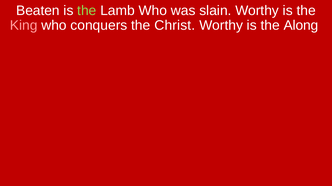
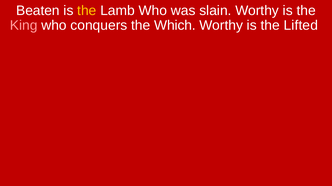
the colour: light green -> yellow (87, 11)
Christ: Christ -> Which (175, 25)
Along: Along -> Lifted (301, 25)
